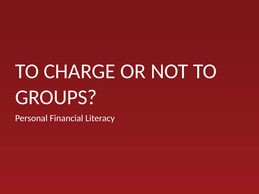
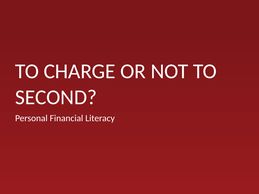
GROUPS: GROUPS -> SECOND (56, 97)
